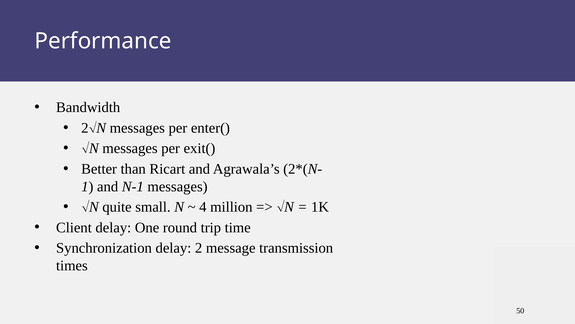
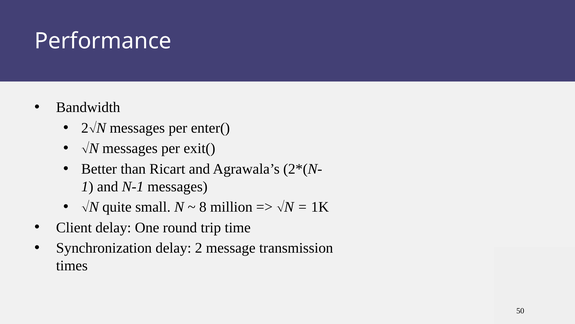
4: 4 -> 8 (203, 207)
